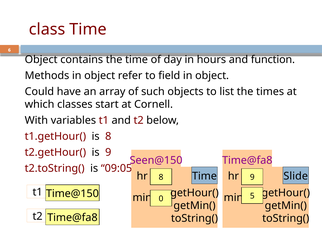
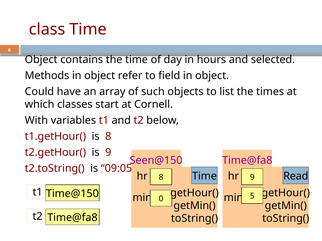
function: function -> selected (273, 60)
Slide: Slide -> Read (296, 177)
